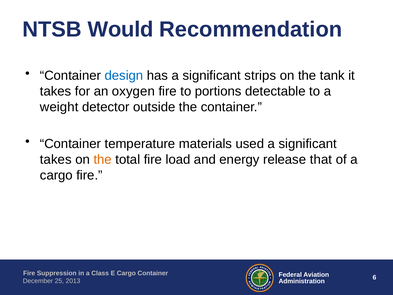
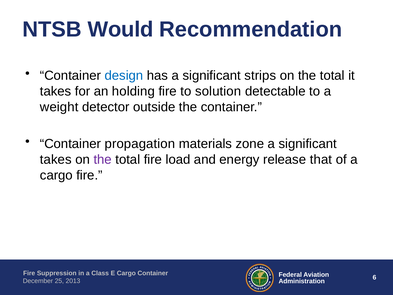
tank: tank -> total (332, 76)
oxygen: oxygen -> holding (133, 91)
portions: portions -> solution (218, 91)
temperature: temperature -> propagation (140, 144)
used: used -> zone (250, 144)
the colour: orange -> purple (103, 159)
